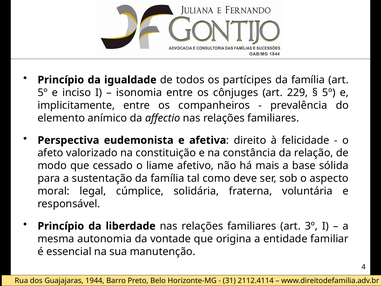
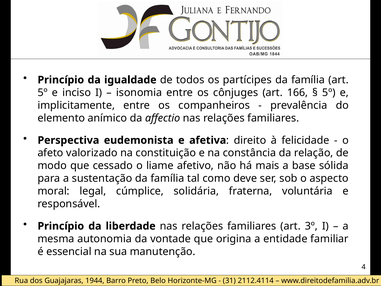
229: 229 -> 166 (298, 93)
